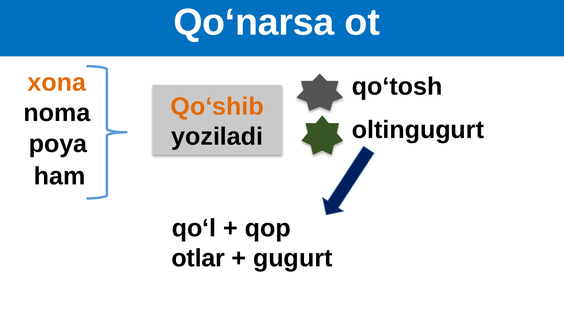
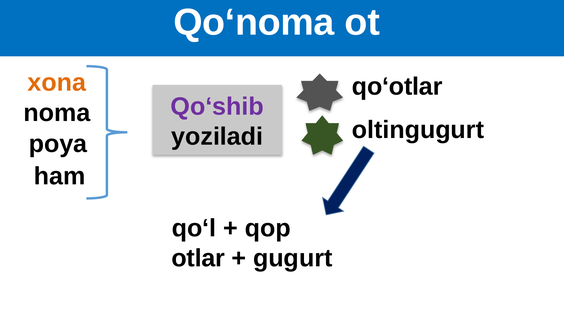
Qo‘narsa: Qo‘narsa -> Qo‘noma (254, 22)
qo‘tosh: qo‘tosh -> qo‘otlar (397, 86)
Qo‘shib colour: orange -> purple (217, 107)
